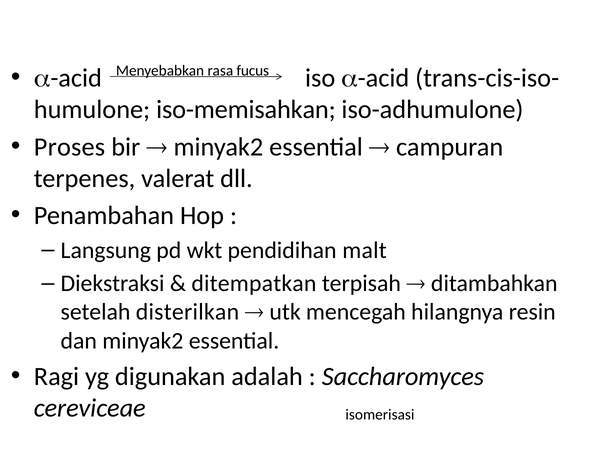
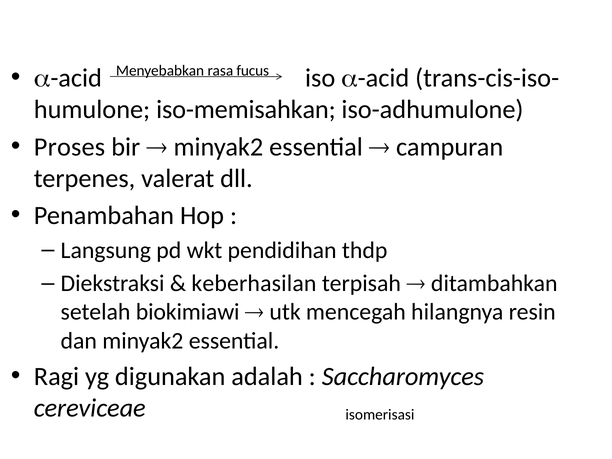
malt: malt -> thdp (365, 250)
ditempatkan: ditempatkan -> keberhasilan (254, 284)
disterilkan: disterilkan -> biokimiawi (188, 312)
